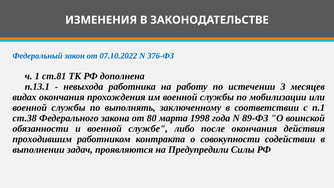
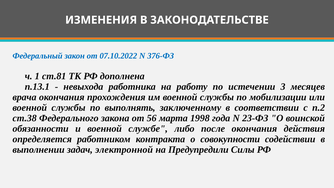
видах: видах -> врача (24, 97)
п.1: п.1 -> п.2 (319, 108)
80: 80 -> 56 (152, 118)
89-ФЗ: 89-ФЗ -> 23-ФЗ (255, 118)
проходившим: проходившим -> определяется (42, 139)
проявляются: проявляются -> электронной (124, 150)
